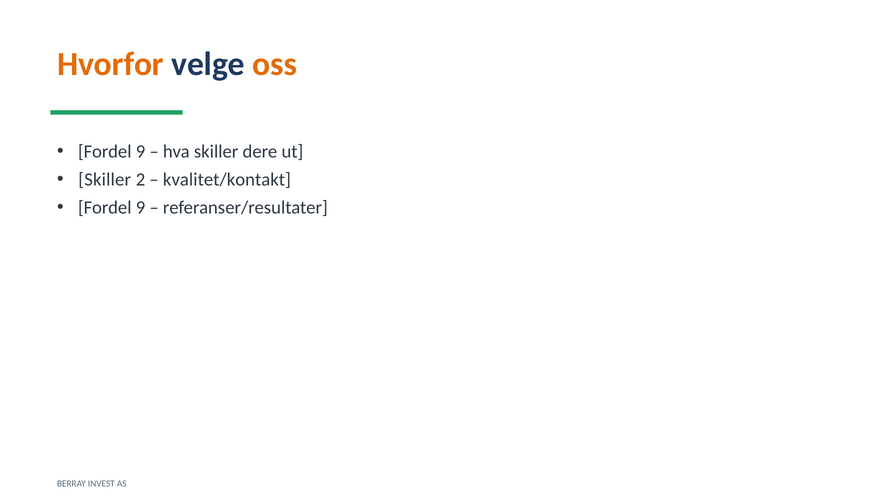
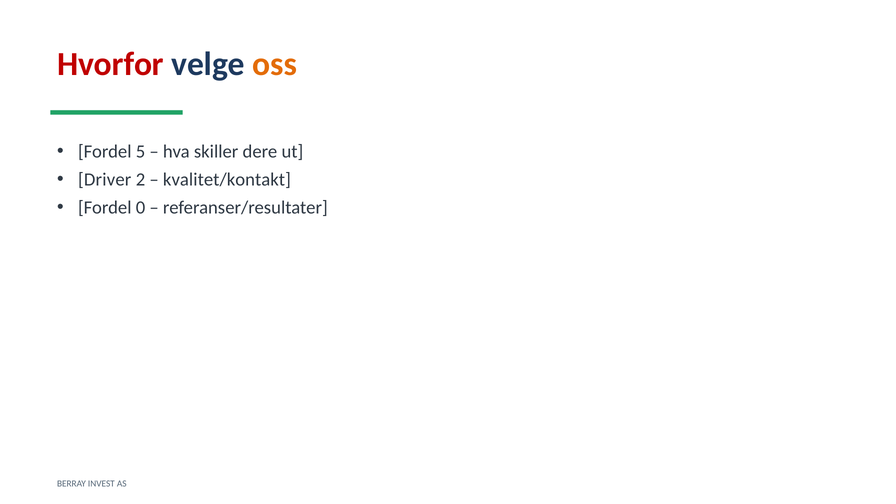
Hvorfor colour: orange -> red (110, 64)
9: 9 -> 5 (141, 152)
Skiller: Skiller -> Driver (105, 180)
9: 9 -> 0 (141, 208)
